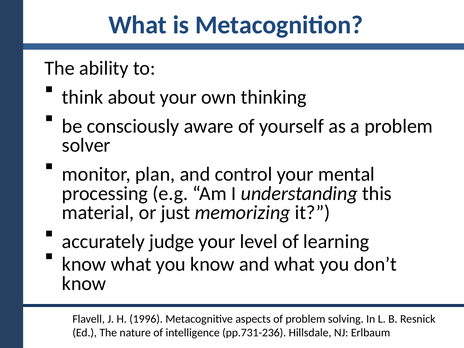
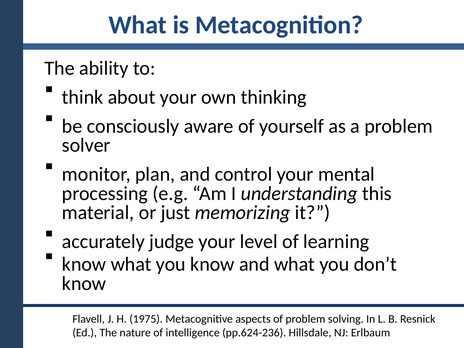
1996: 1996 -> 1975 (146, 319)
pp.731-236: pp.731-236 -> pp.624-236 (254, 333)
